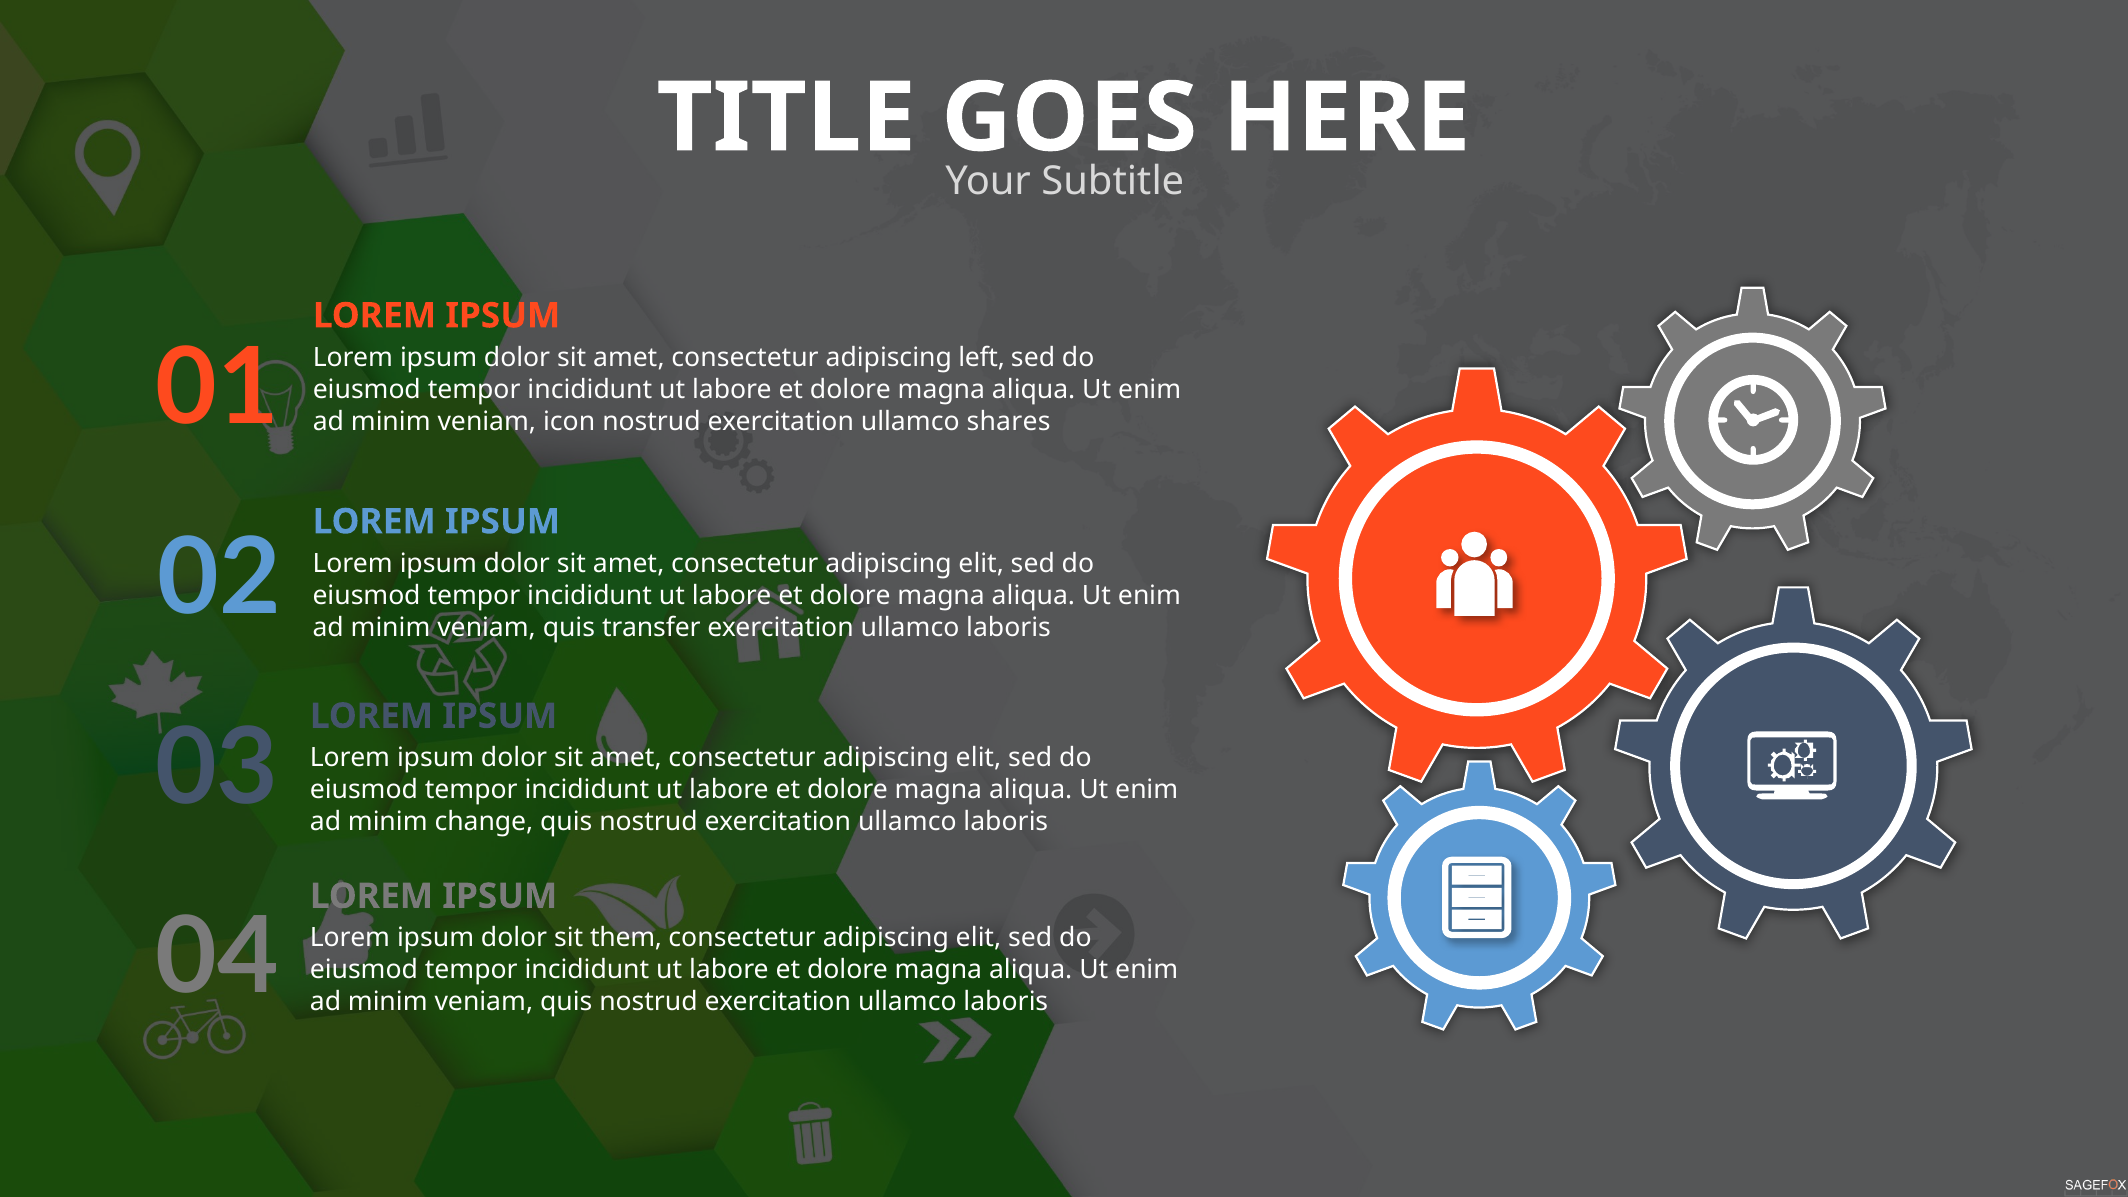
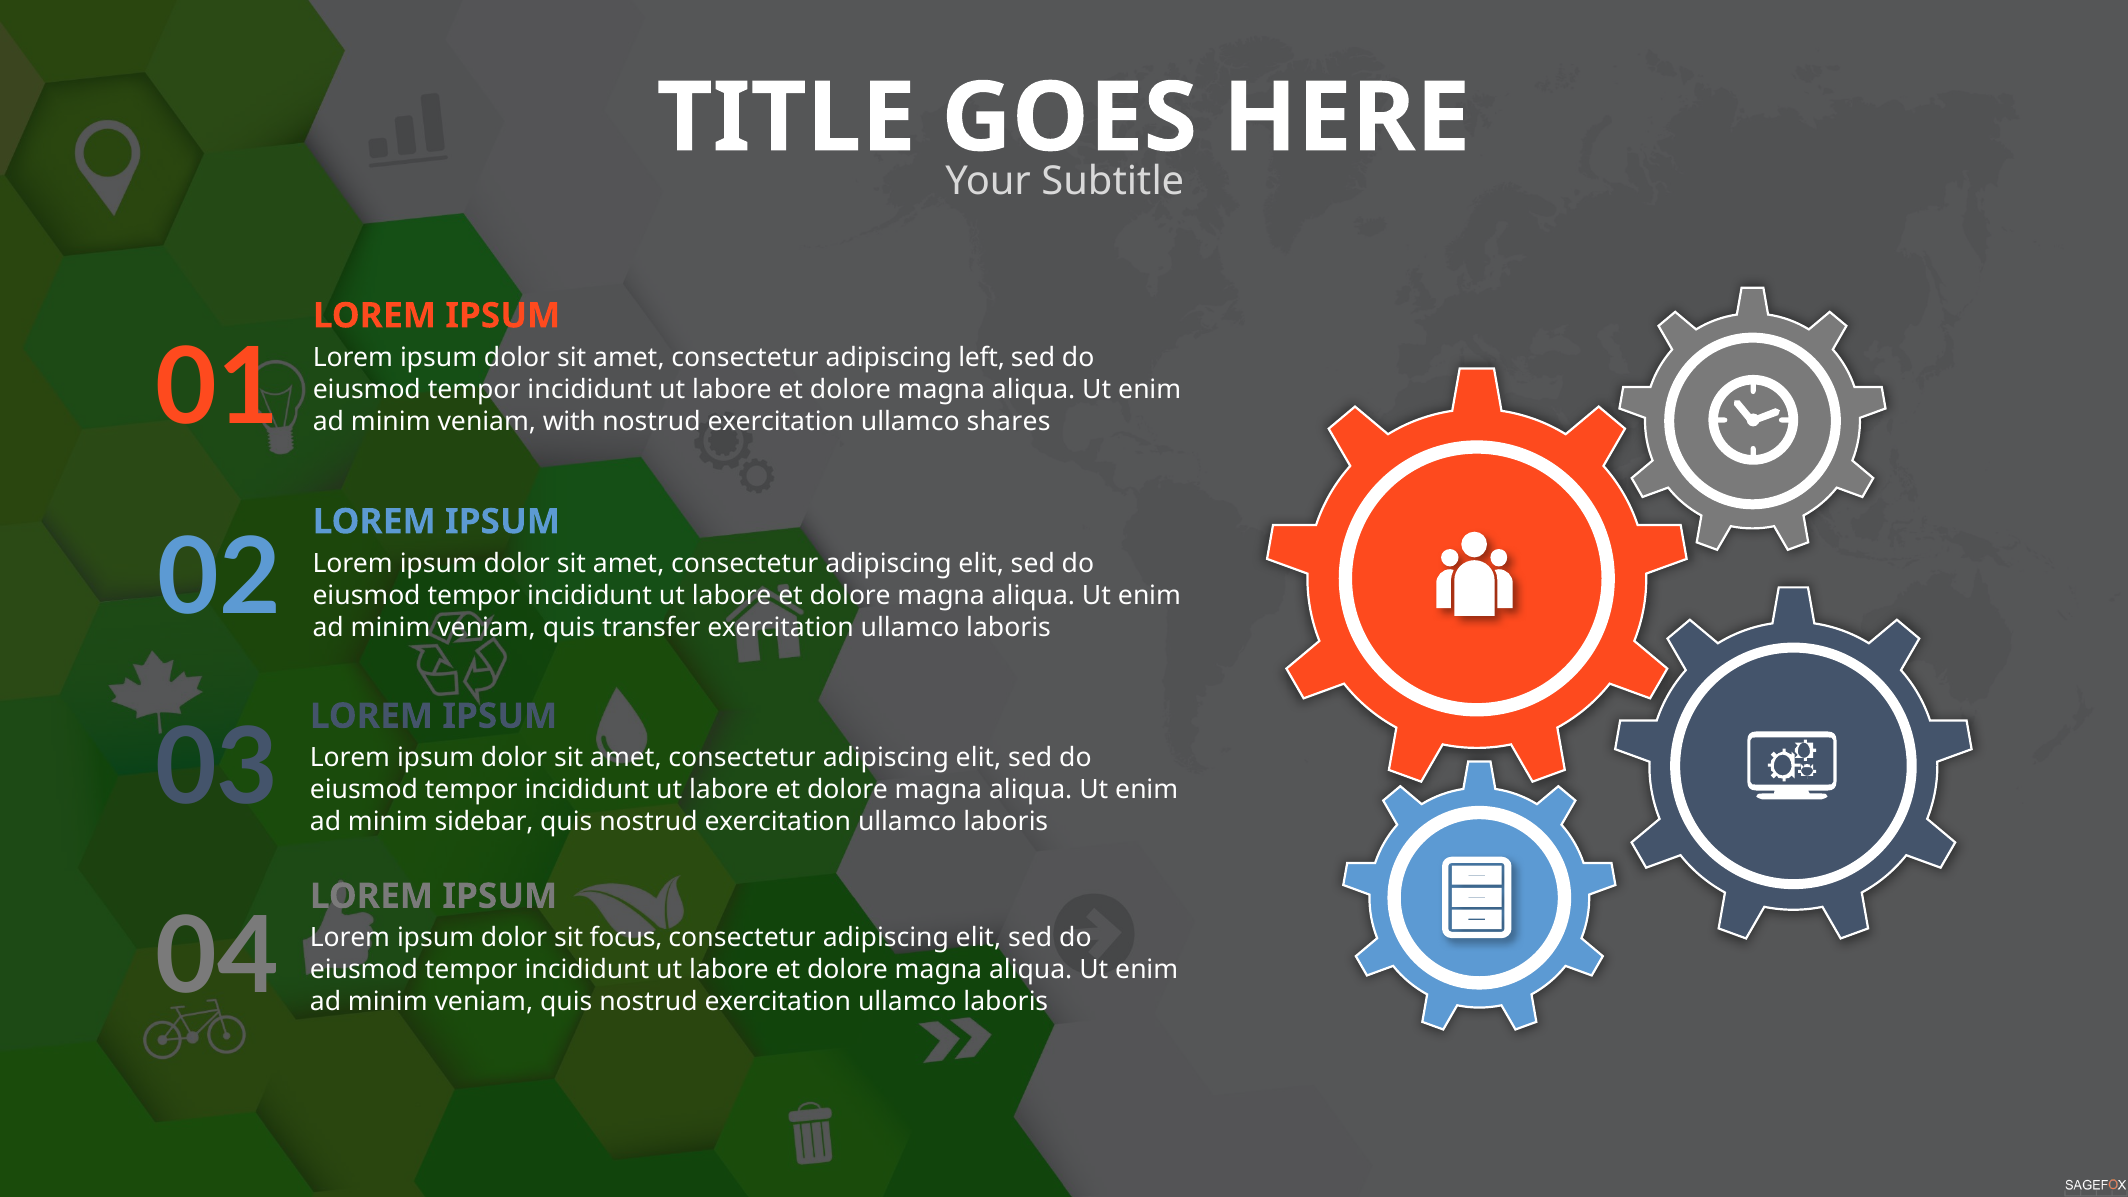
icon: icon -> with (569, 422)
change: change -> sidebar (484, 822)
them: them -> focus (626, 938)
